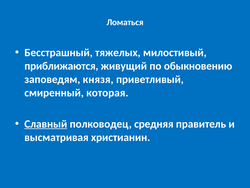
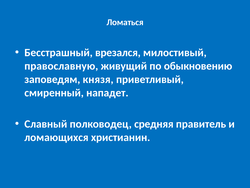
тяжелых: тяжелых -> врезался (118, 52)
приближаются: приближаются -> православную (61, 66)
которая: которая -> нападет (107, 92)
Славный underline: present -> none (46, 124)
высматривая: высматривая -> ломающихся (56, 137)
